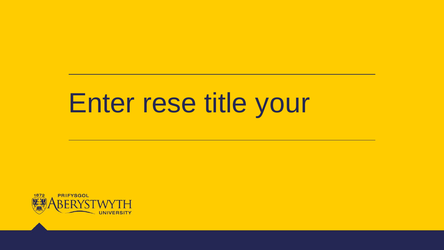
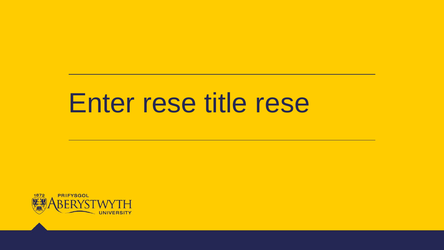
title your: your -> rese (283, 103)
